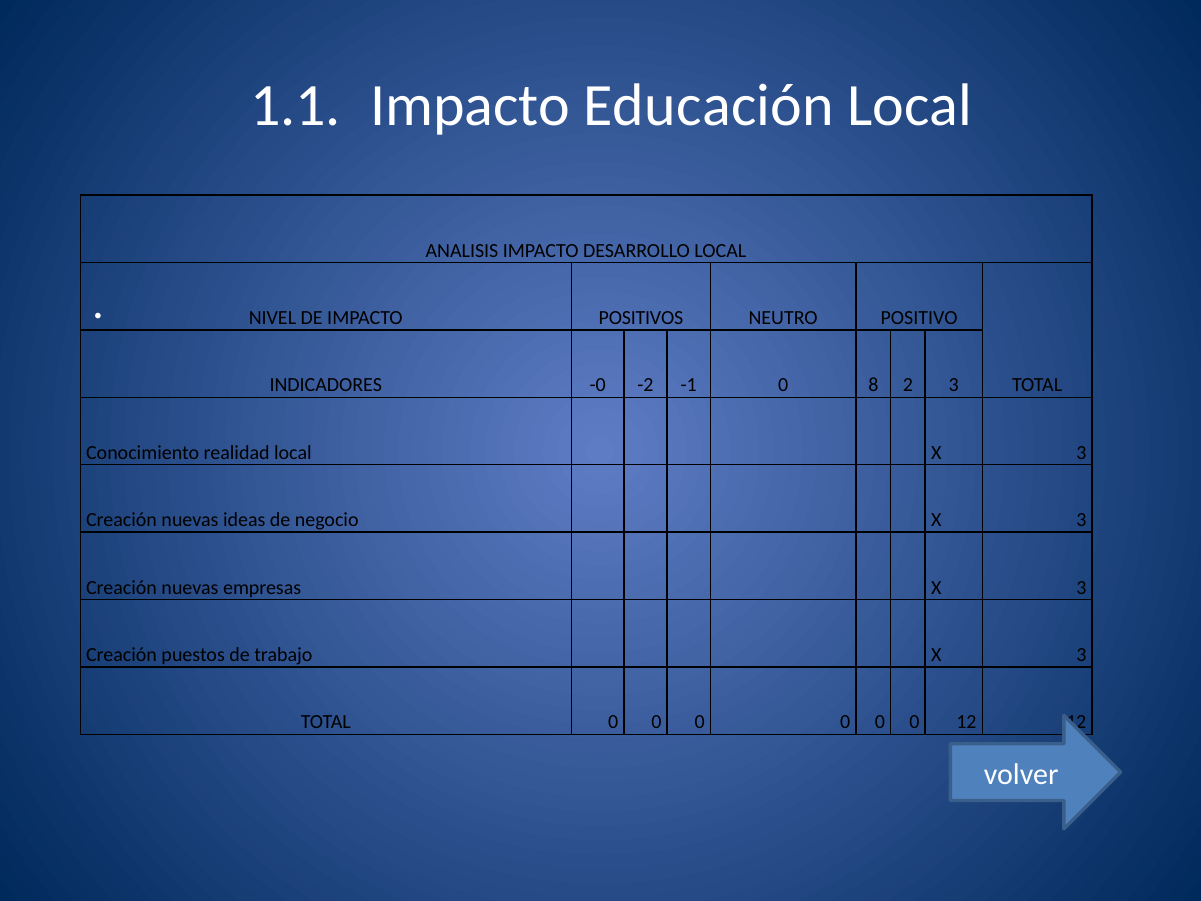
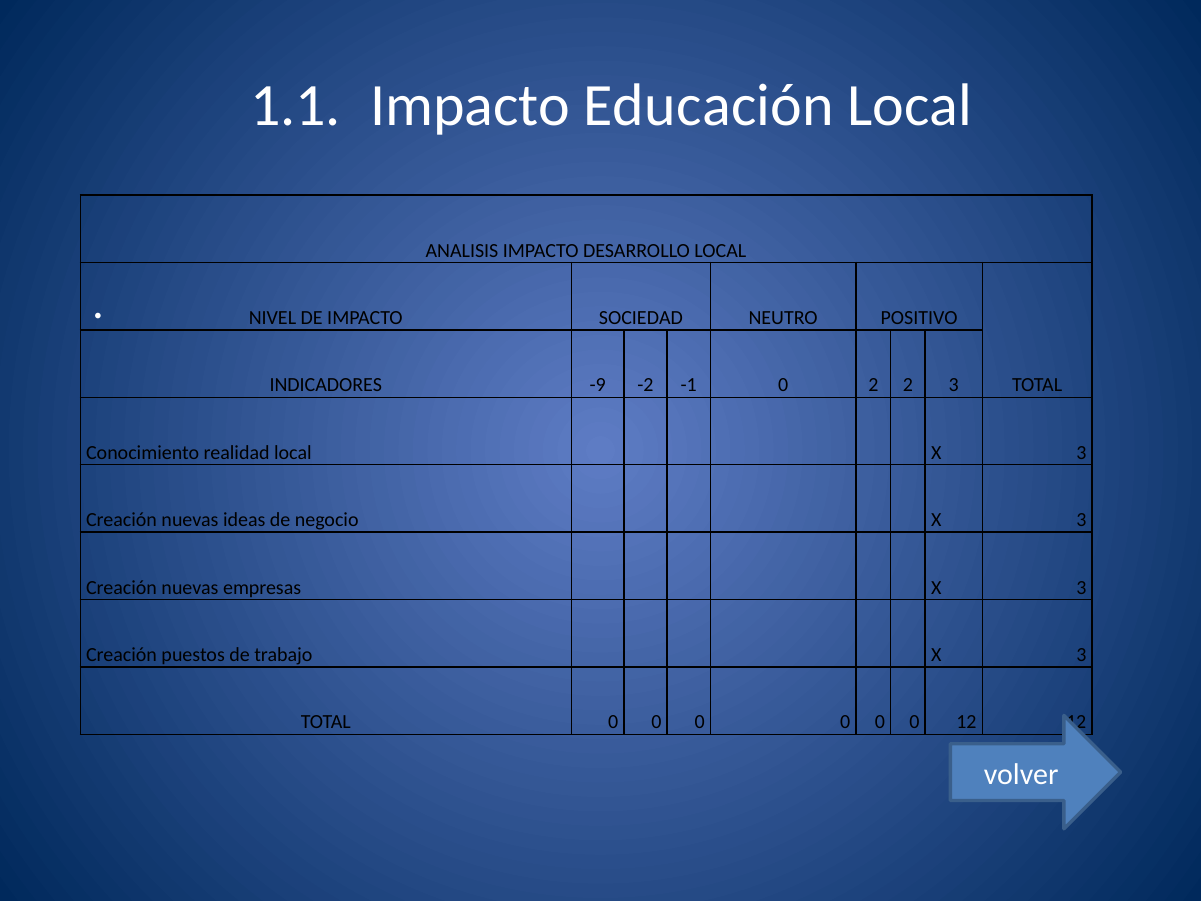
POSITIVOS: POSITIVOS -> SOCIEDAD (641, 318)
-0: -0 -> -9 (598, 385)
0 8: 8 -> 2 (873, 385)
